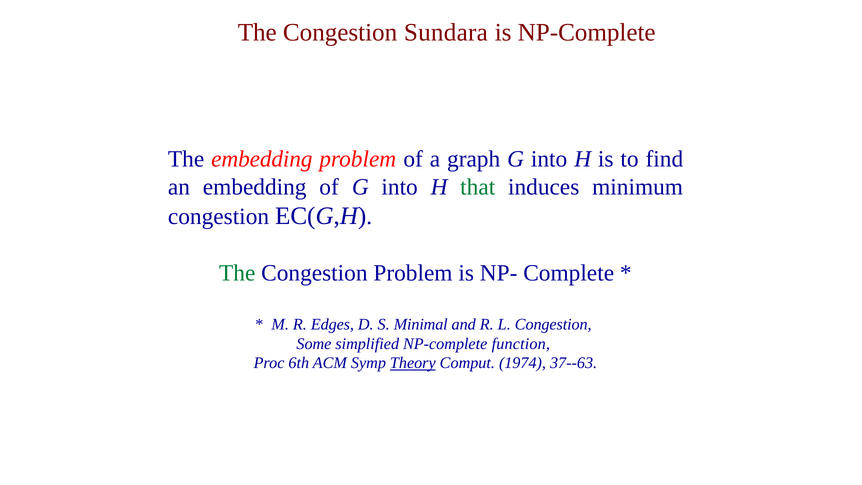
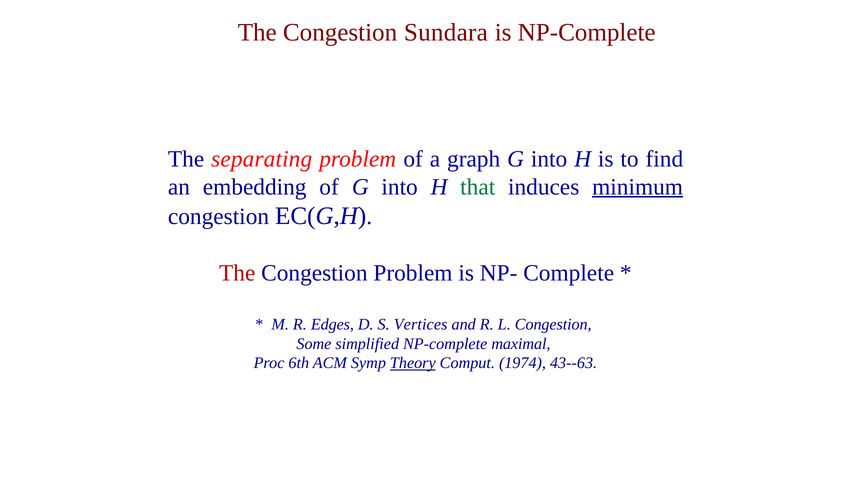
The embedding: embedding -> separating (262, 159)
minimum underline: none -> present (638, 187)
The colour: green -> red (237, 273)
Minimal: Minimal -> Vertices (421, 324)
function: function -> maximal (521, 344)
37--63: 37--63 -> 43--63 (574, 363)
